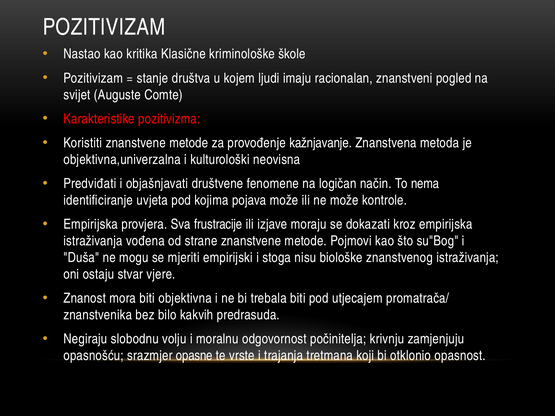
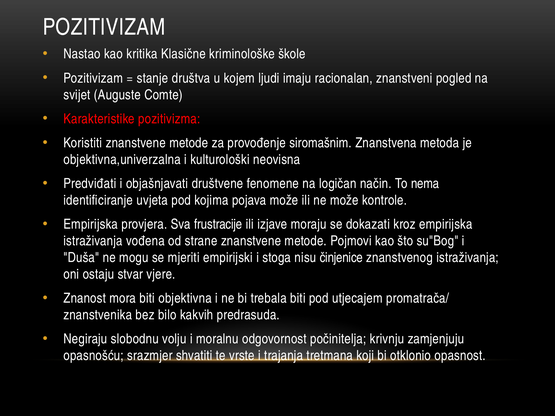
kažnjavanje: kažnjavanje -> siromašnim (321, 143)
biološke: biološke -> činjenice (341, 258)
opasne: opasne -> shvatiti (194, 356)
